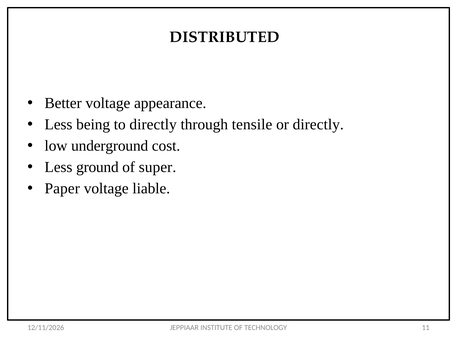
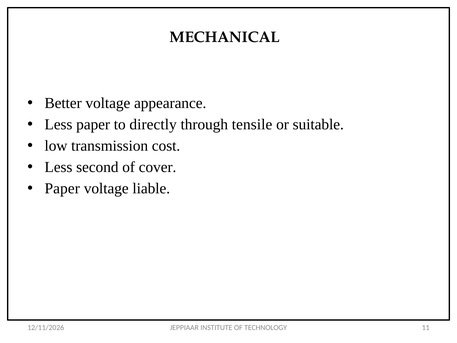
DISTRIBUTED: DISTRIBUTED -> MECHANICAL (225, 37)
Less being: being -> paper (93, 124)
or directly: directly -> suitable (318, 124)
underground: underground -> transmission (110, 146)
ground: ground -> second (97, 167)
super: super -> cover (158, 167)
